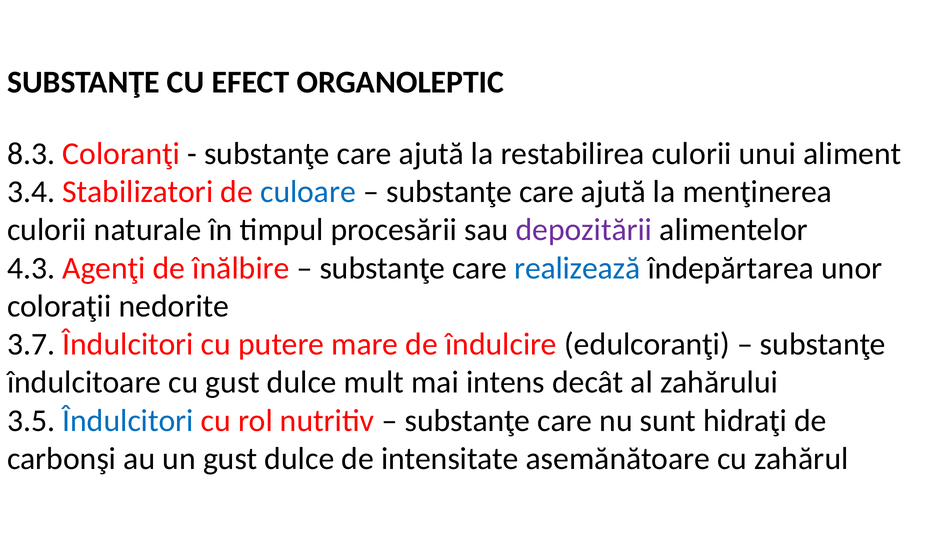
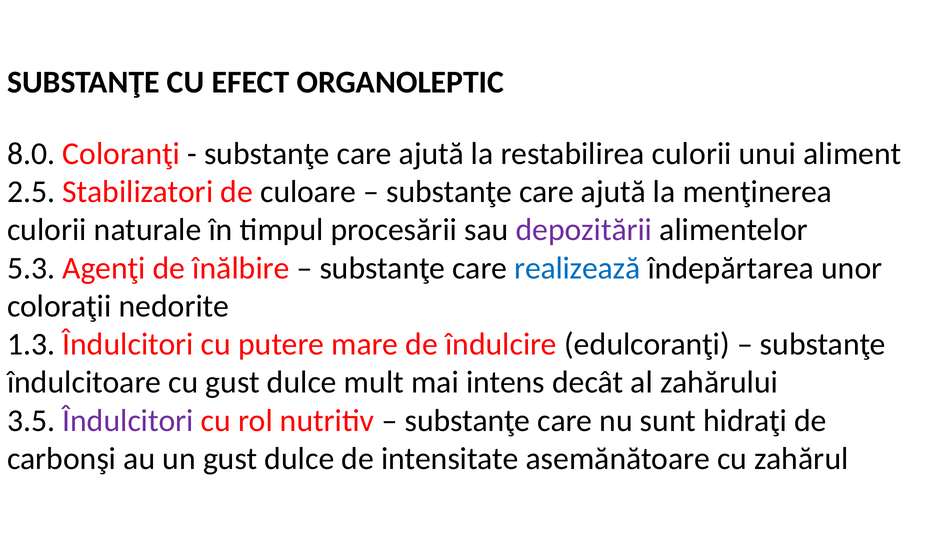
8.3: 8.3 -> 8.0 (31, 154)
3.4: 3.4 -> 2.5 (31, 192)
culoare colour: blue -> black (308, 192)
4.3: 4.3 -> 5.3 (31, 268)
3.7: 3.7 -> 1.3 (31, 344)
Îndulcitori colour: blue -> purple (128, 420)
